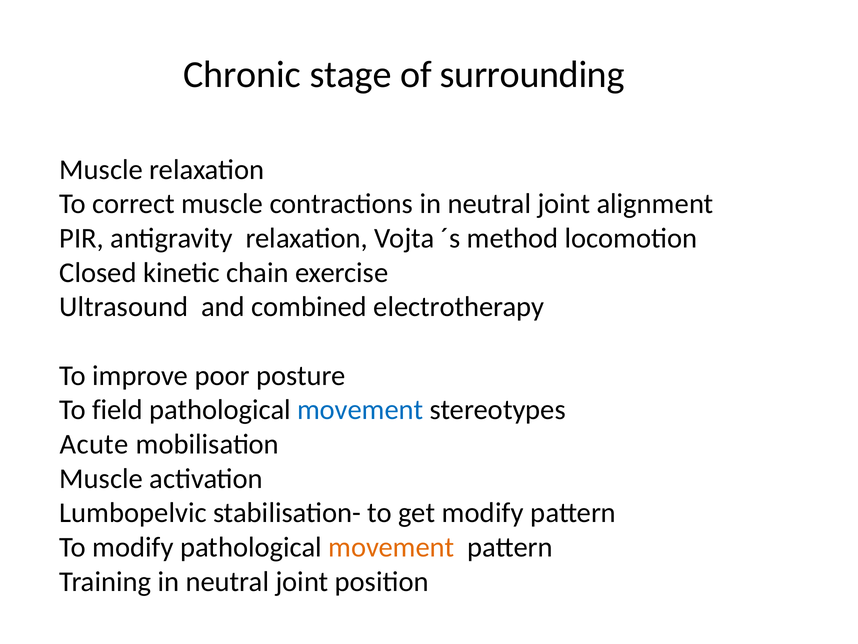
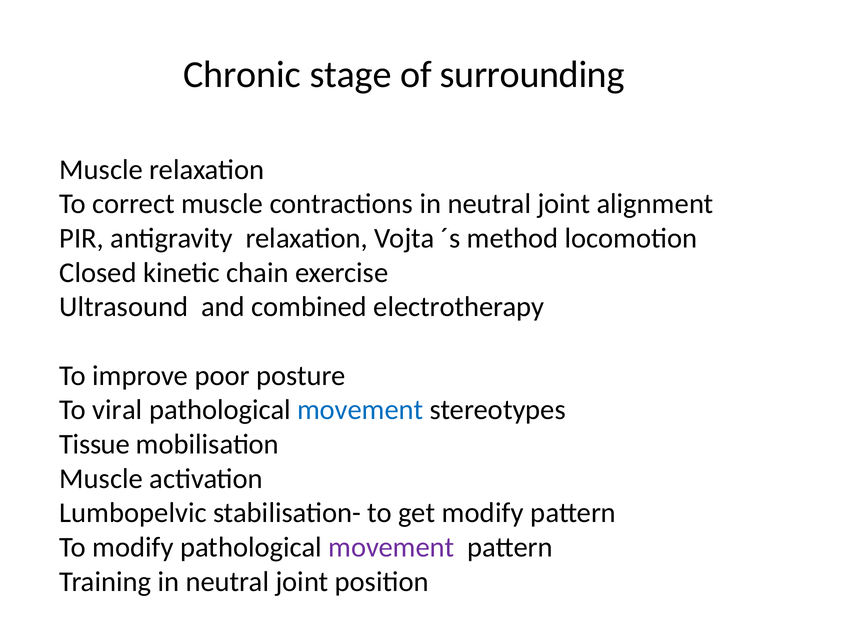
field: field -> viral (117, 410)
Acute: Acute -> Tissue (95, 444)
movement colour: orange -> purple (391, 547)
